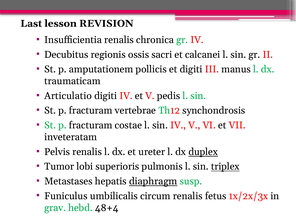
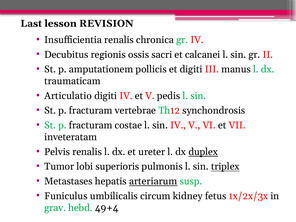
diaphragm: diaphragm -> arteriarum (153, 181)
circum renalis: renalis -> kidney (188, 196)
48+4: 48+4 -> 49+4 (107, 208)
